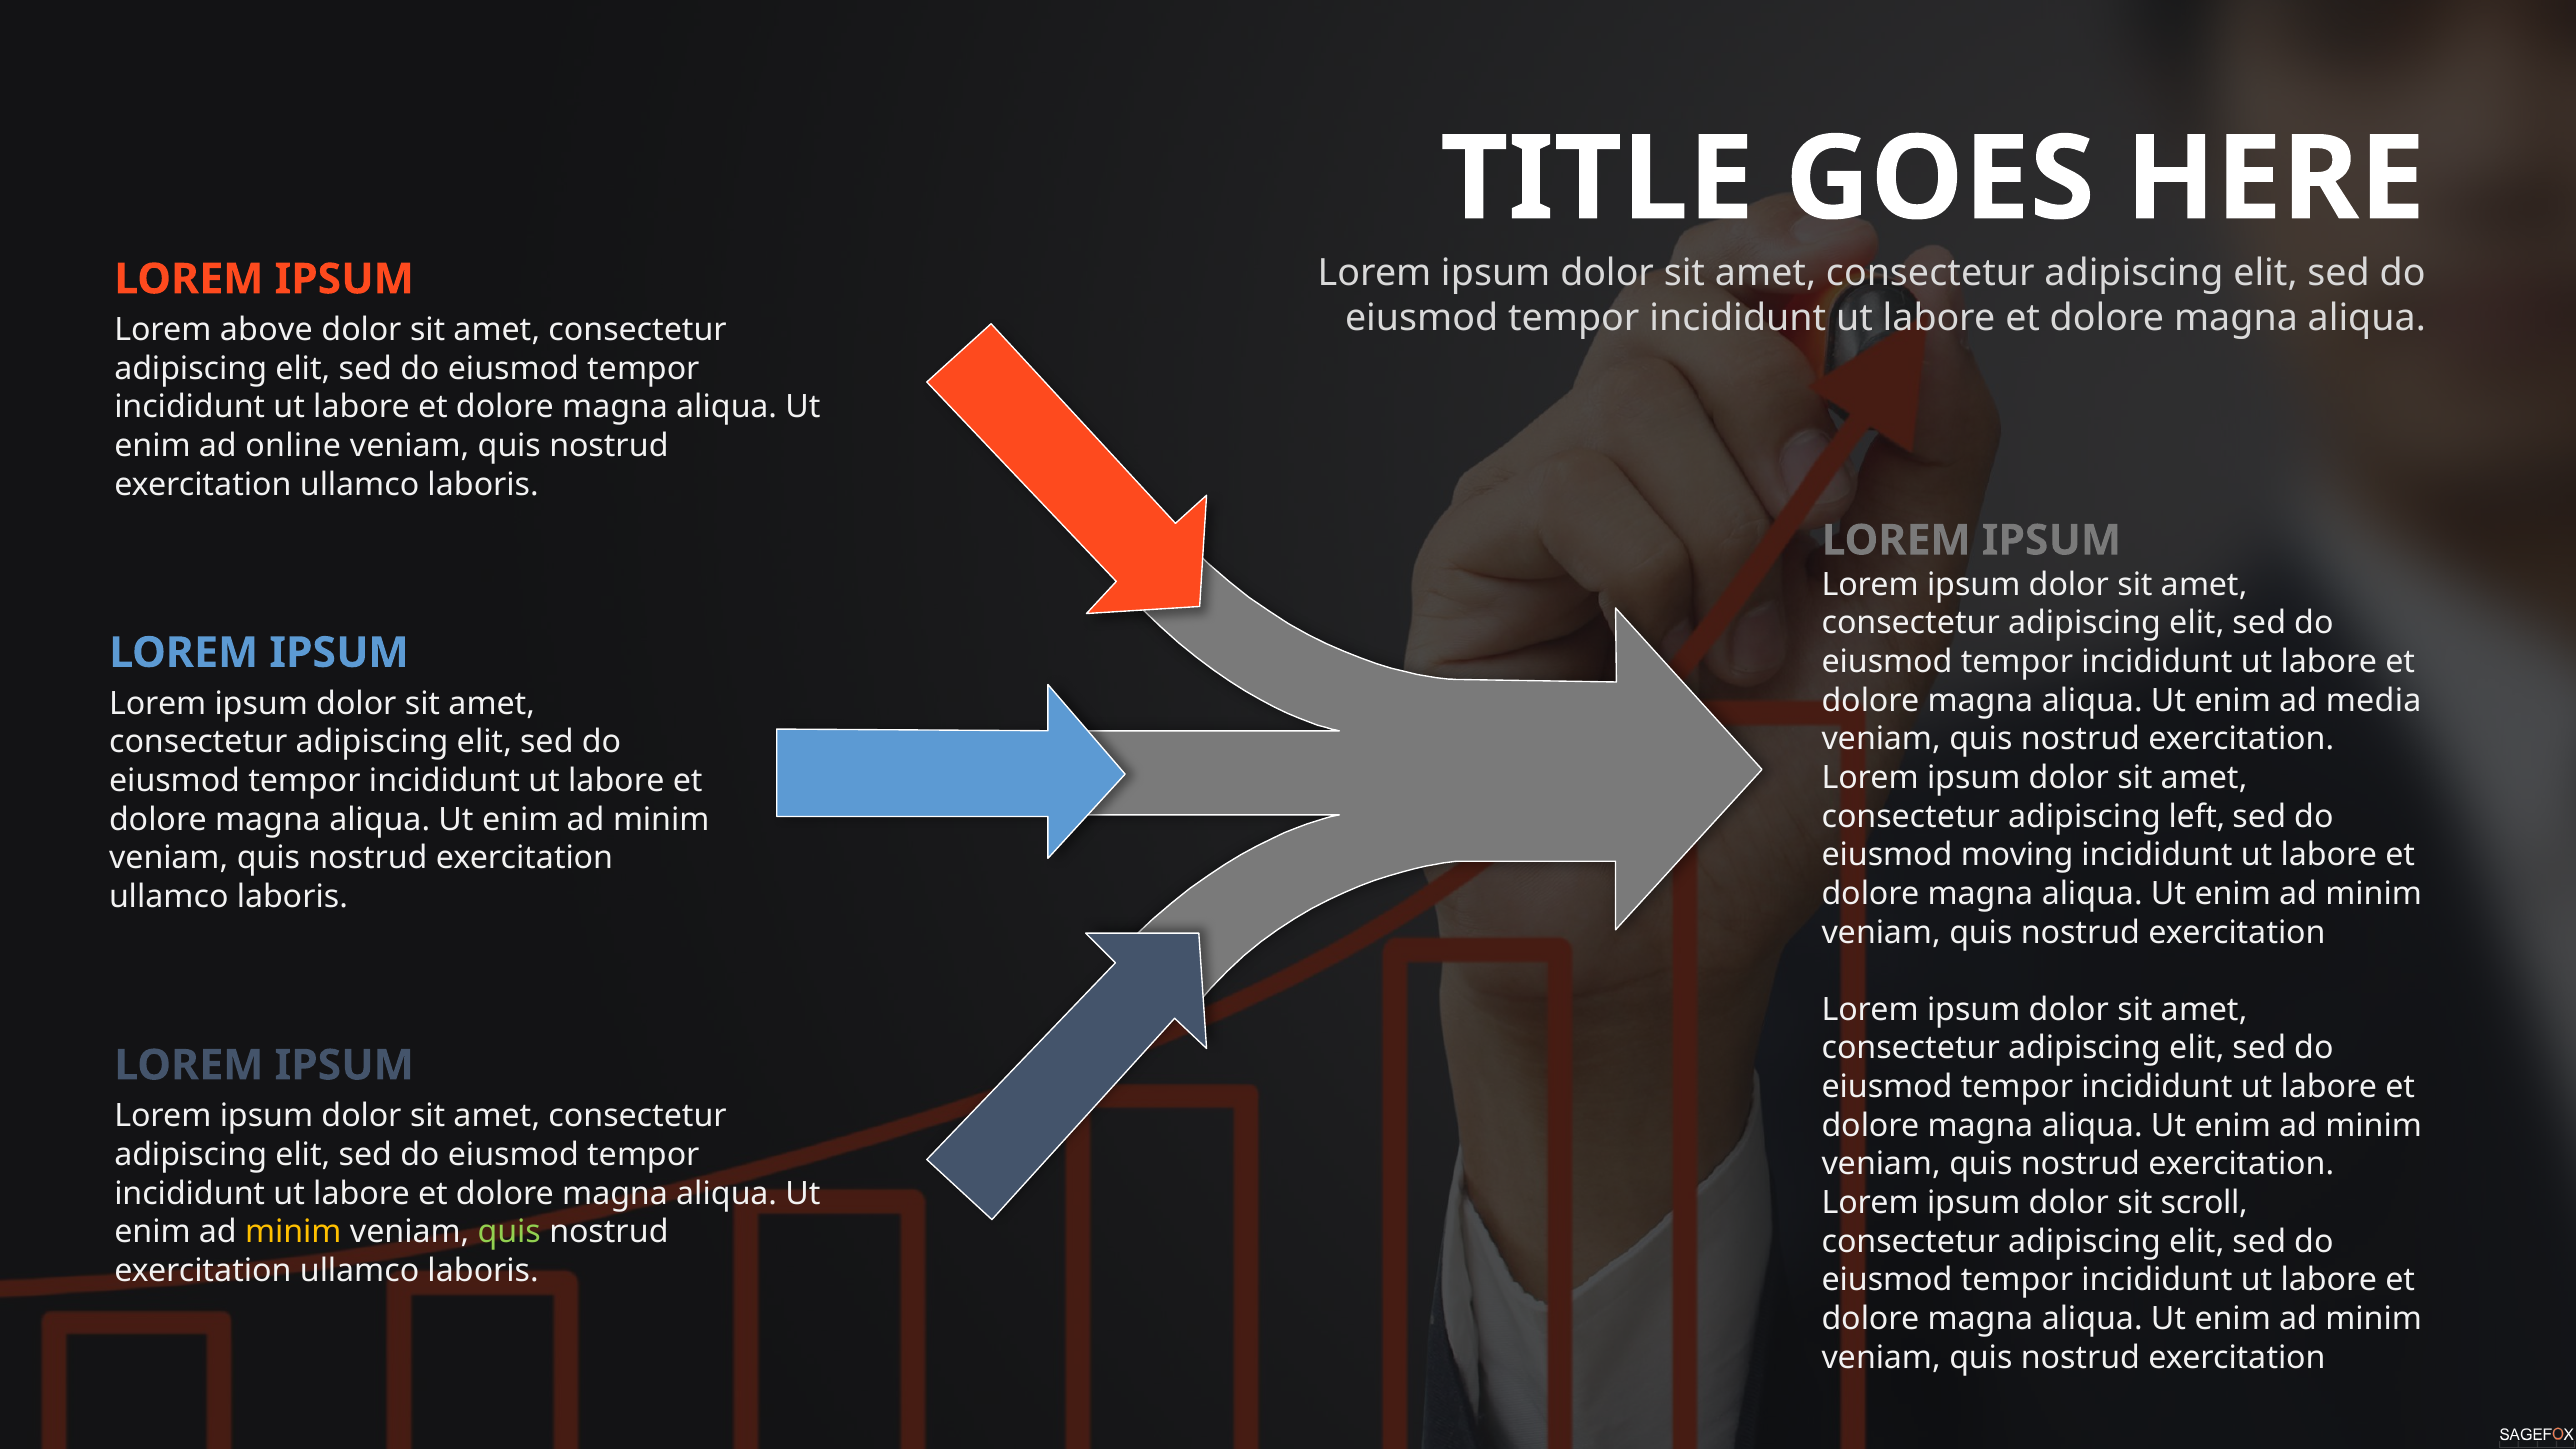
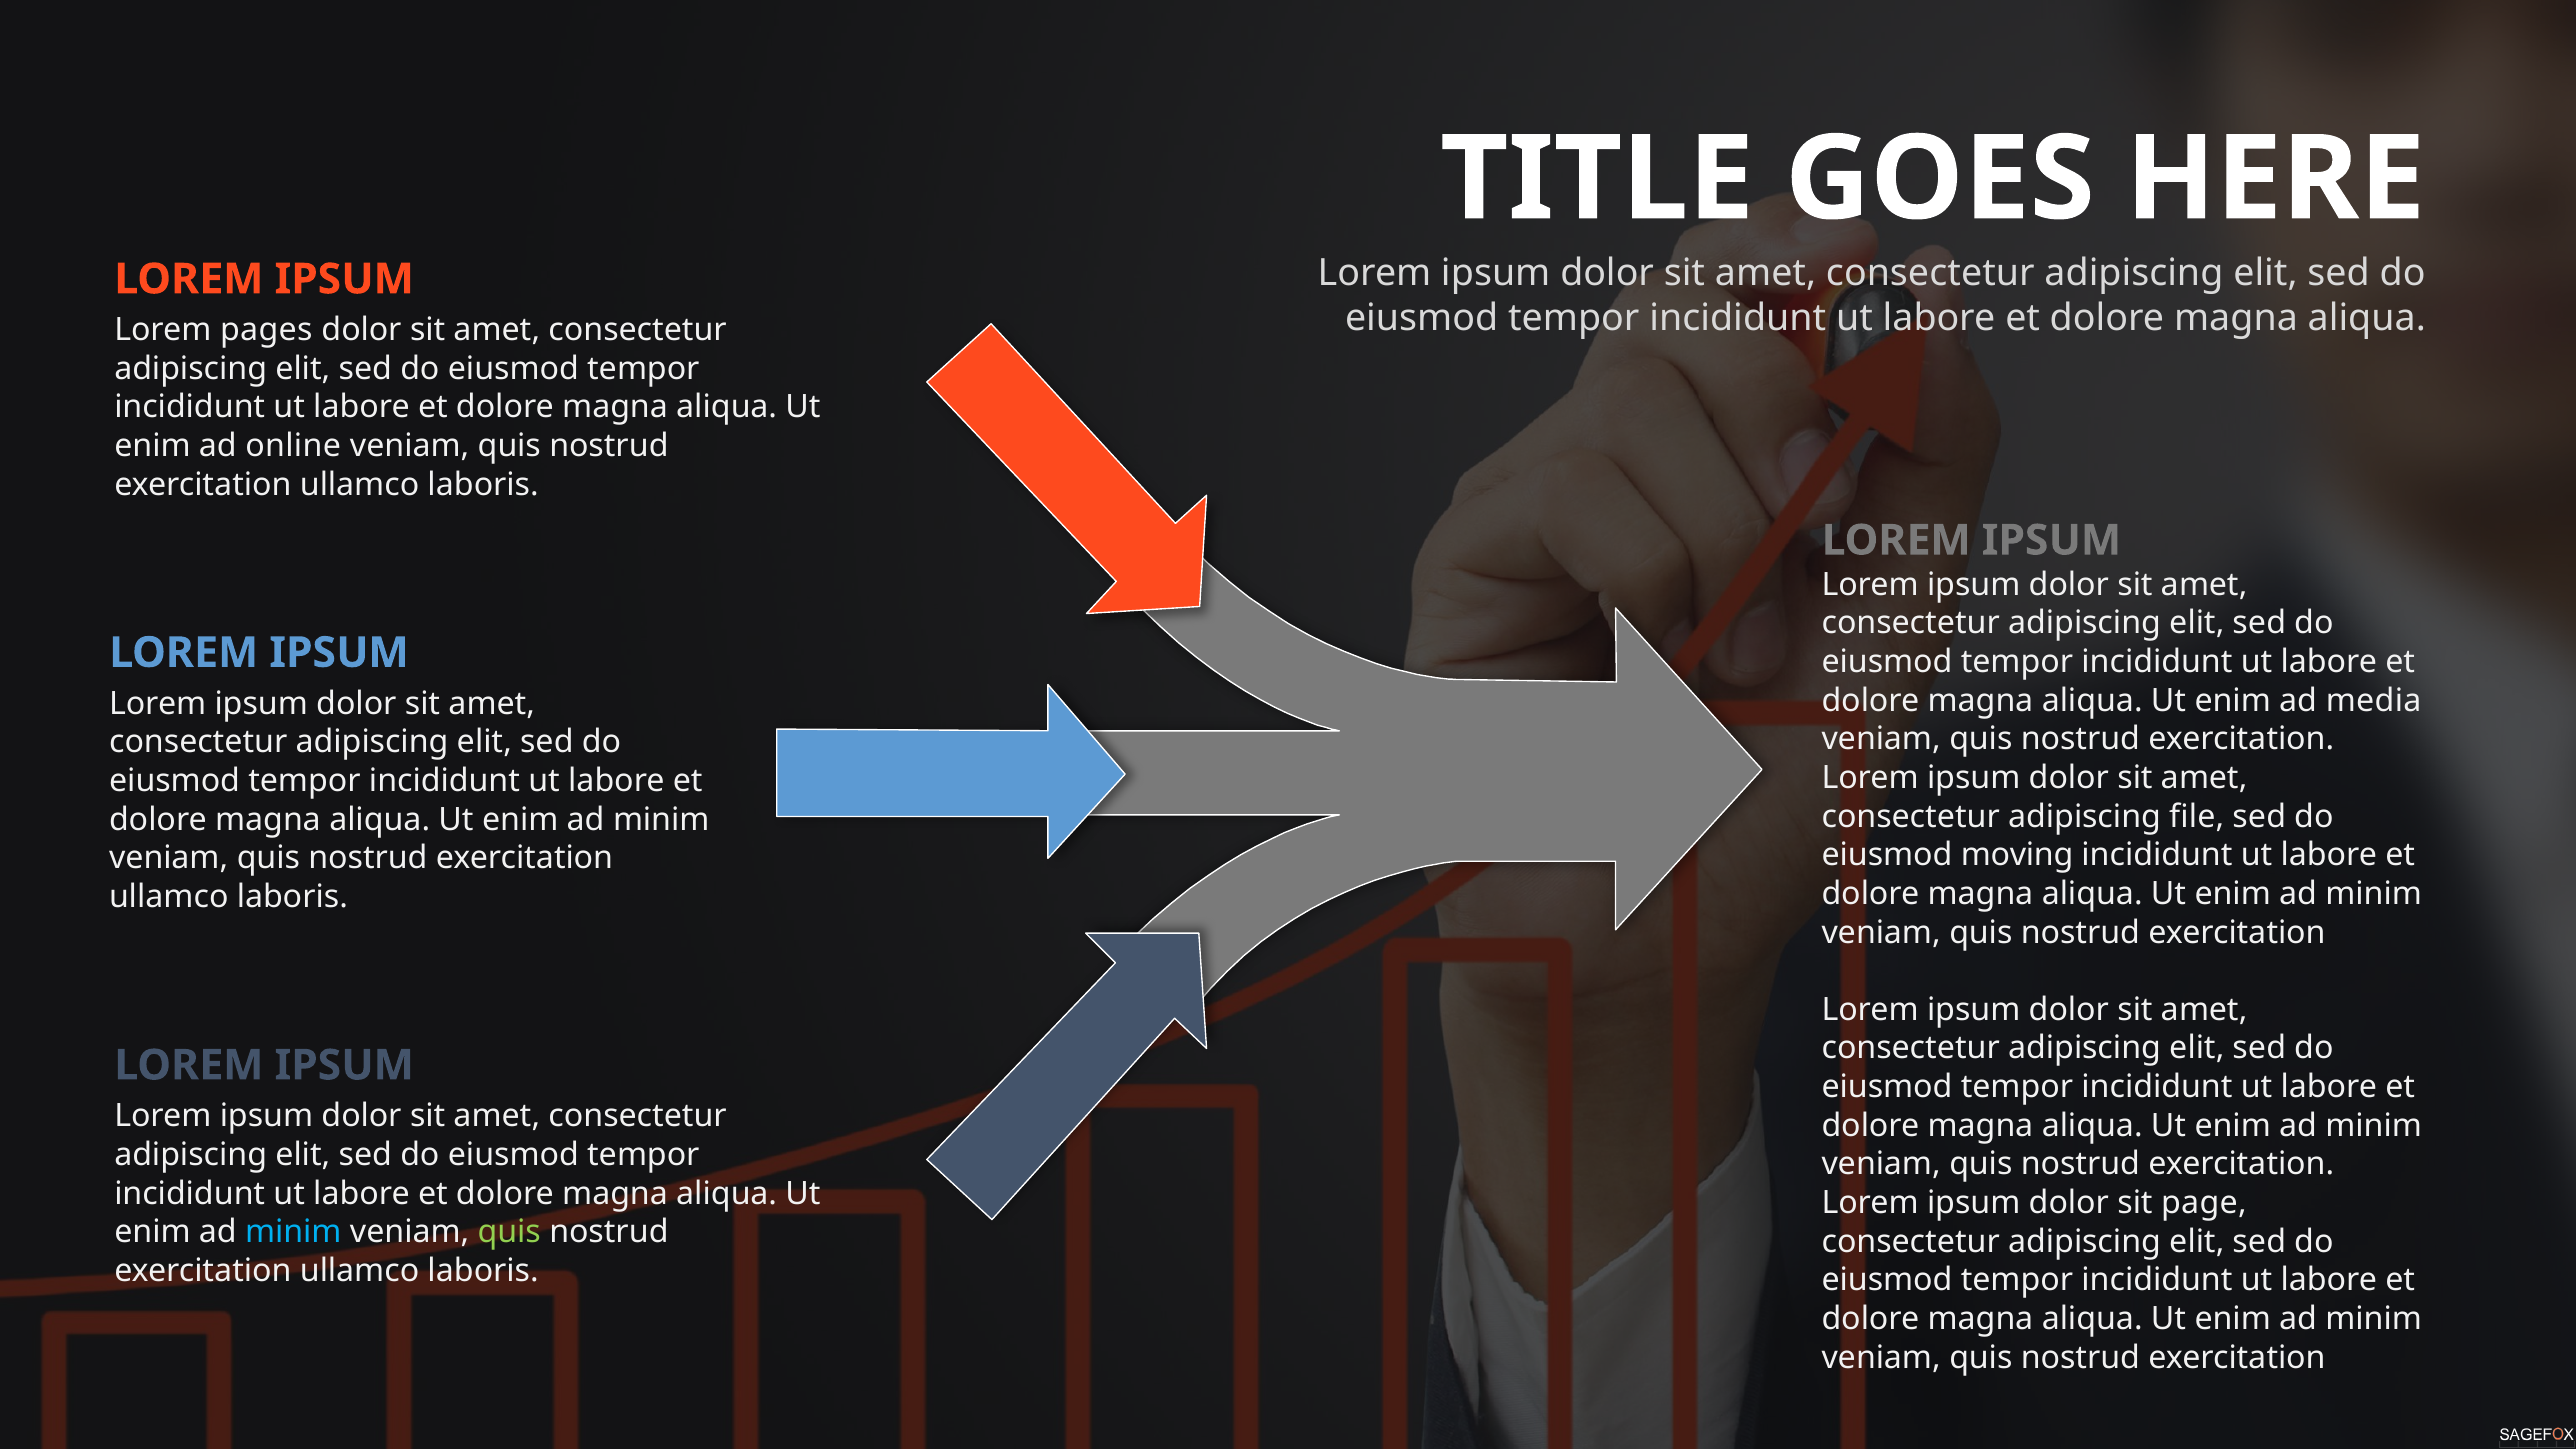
above: above -> pages (266, 330)
left: left -> file (2197, 816)
scroll: scroll -> page (2204, 1203)
minim colour: yellow -> light blue (293, 1232)
